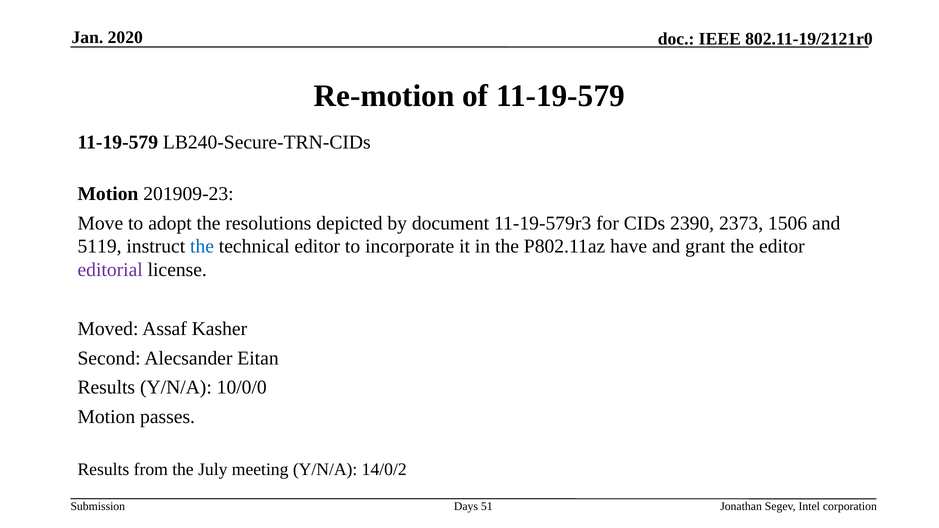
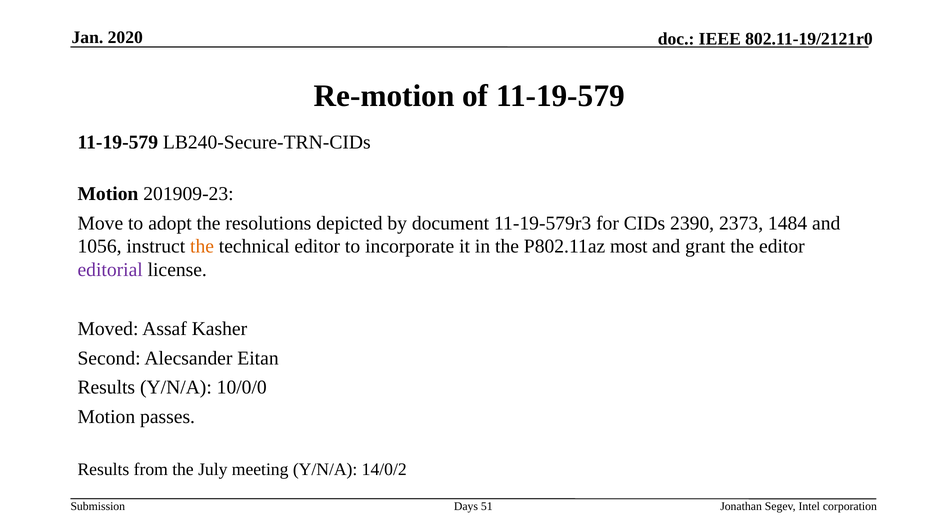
1506: 1506 -> 1484 (788, 223)
5119: 5119 -> 1056 (100, 247)
the colour: blue -> orange (202, 247)
have: have -> most (629, 247)
